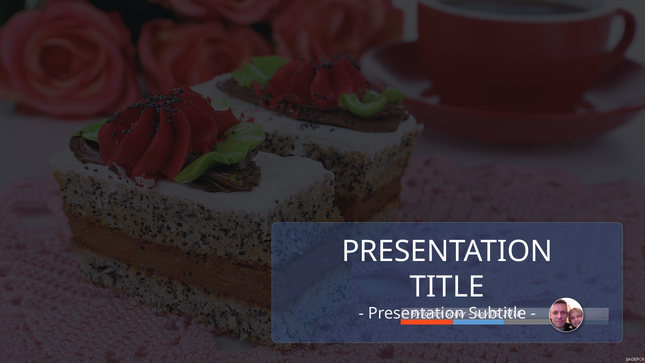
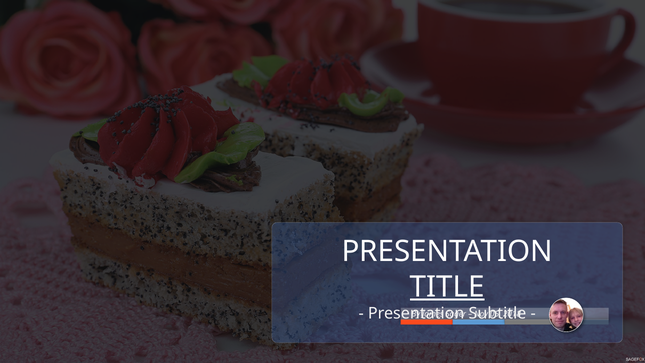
TITLE underline: none -> present (447, 287)
